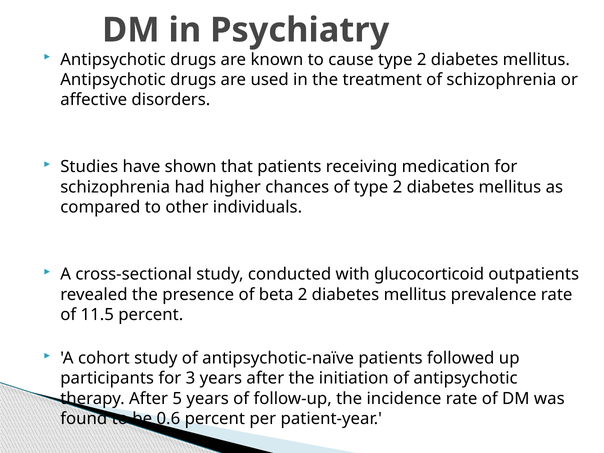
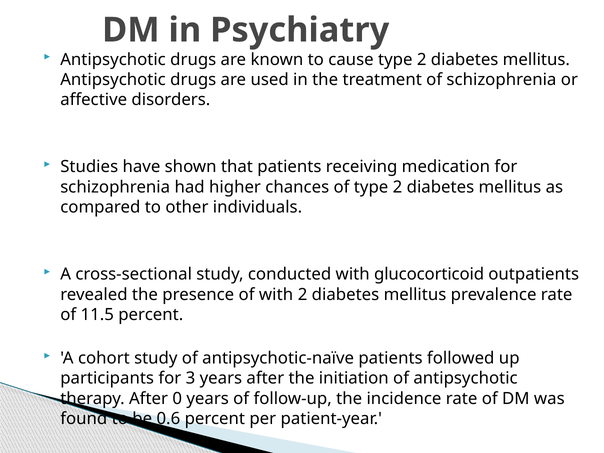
of beta: beta -> with (276, 294)
5: 5 -> 0 (177, 399)
